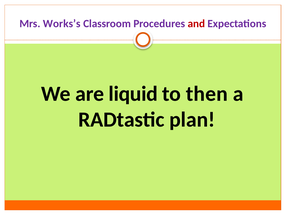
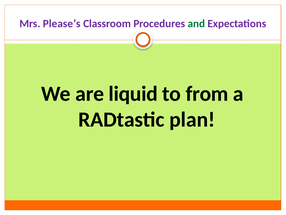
Works’s: Works’s -> Please’s (62, 24)
and colour: red -> green (196, 24)
then: then -> from (207, 94)
